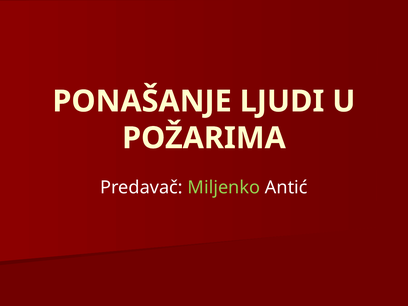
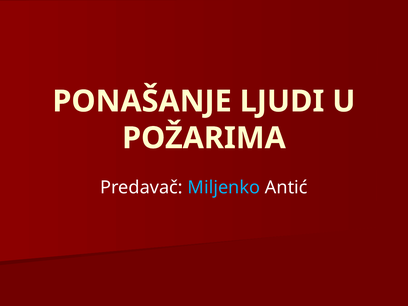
Miljenko colour: light green -> light blue (224, 188)
